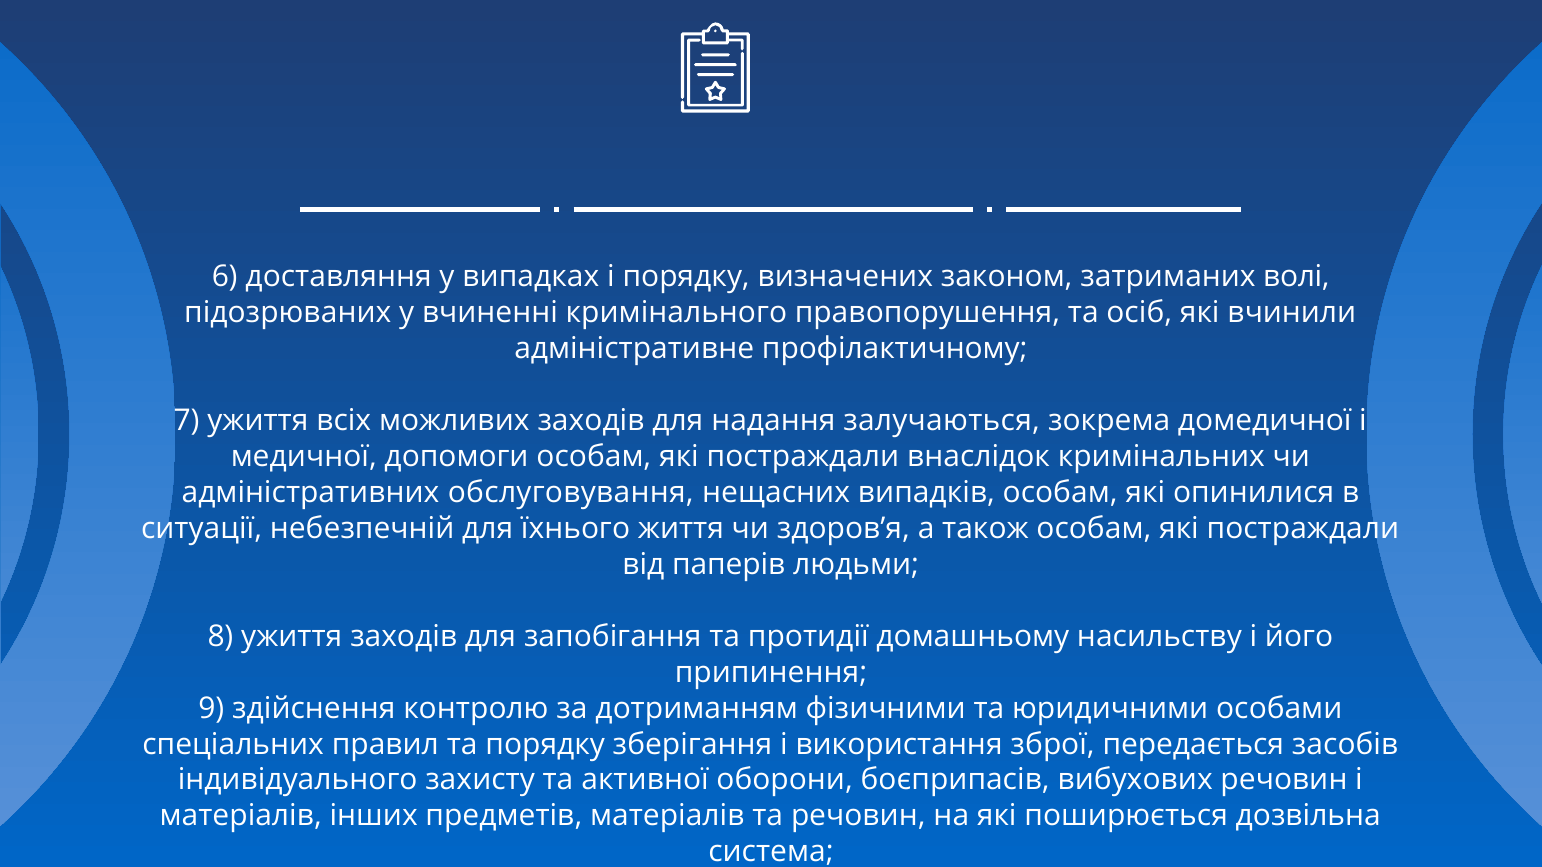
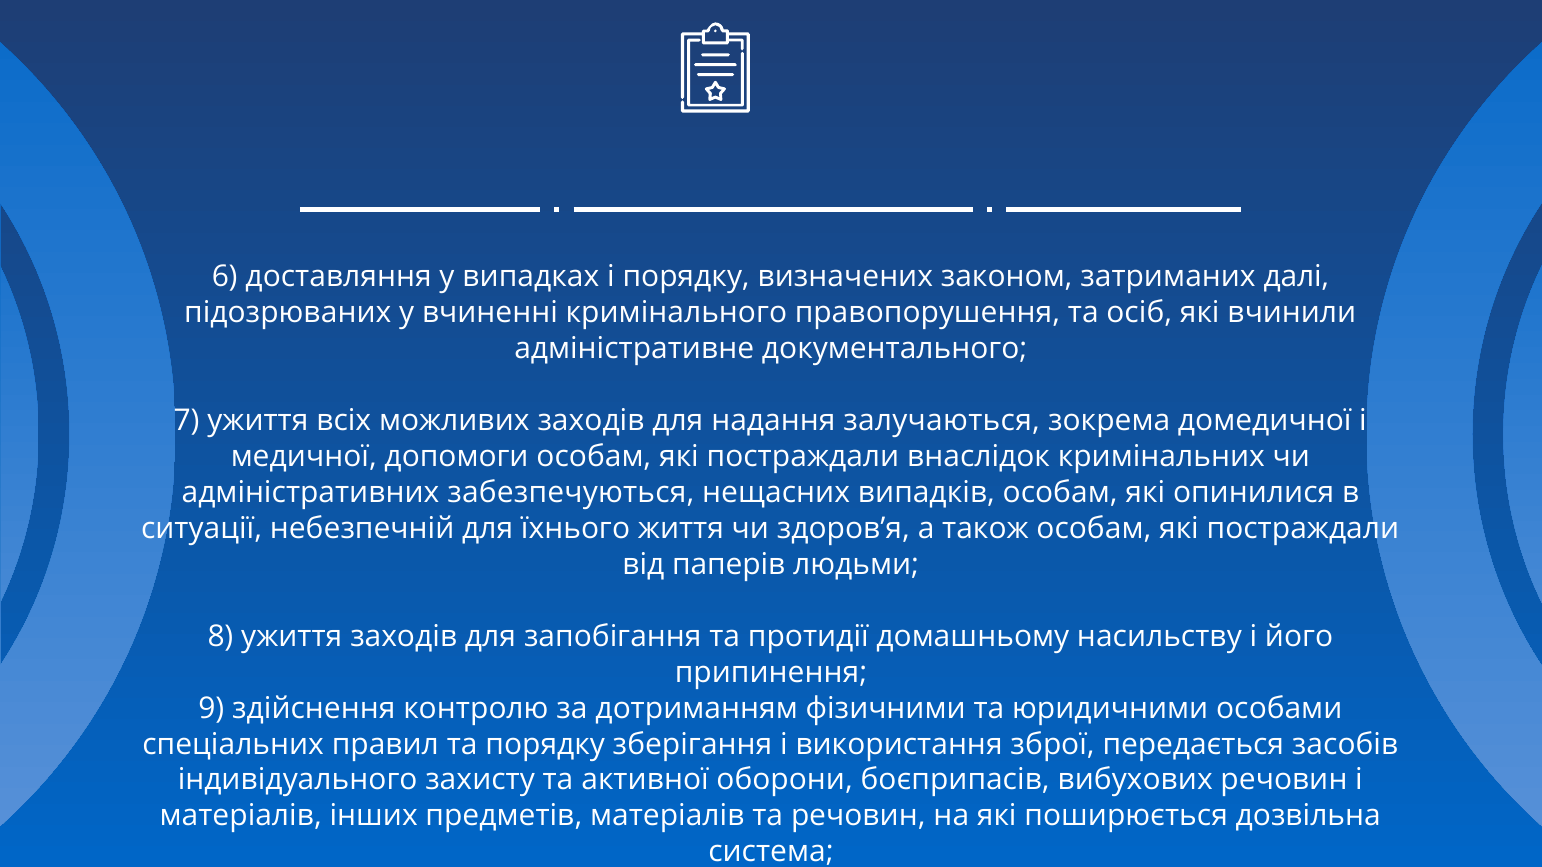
волі: волі -> далі (1296, 276)
профілактичному: профілактичному -> документального (895, 348)
обслуговування: обслуговування -> забезпечуються (571, 492)
